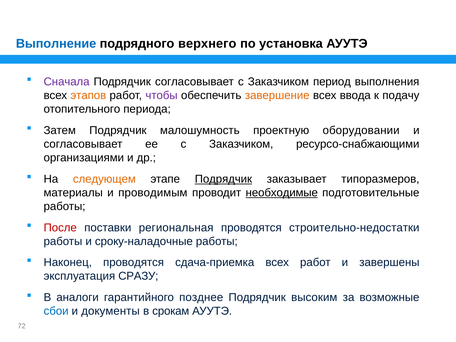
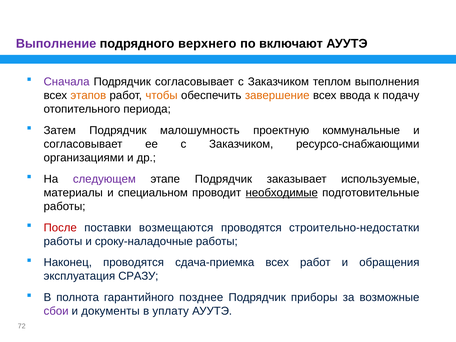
Выполнение colour: blue -> purple (56, 44)
установка: установка -> включают (291, 44)
период: период -> теплом (332, 82)
чтобы colour: purple -> orange (162, 95)
оборудовании: оборудовании -> коммунальные (361, 130)
следующем colour: orange -> purple (104, 179)
Подрядчик underline: present -> none (223, 179)
типоразмеров: типоразмеров -> используемые (380, 179)
проводимым: проводимым -> специальном (153, 193)
региональная: региональная -> возмещаются (176, 228)
завершены: завершены -> обращения (389, 263)
аналоги: аналоги -> полнота (78, 297)
высоким: высоким -> приборы (314, 297)
сбои colour: blue -> purple (56, 311)
срокам: срокам -> уплату (171, 311)
